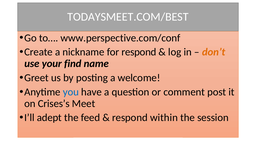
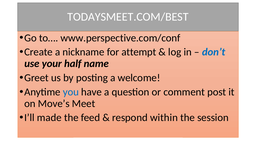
for respond: respond -> attempt (139, 52)
don’t colour: orange -> blue (214, 52)
find: find -> half (73, 64)
Crises’s: Crises’s -> Move’s (54, 103)
adept: adept -> made (49, 118)
